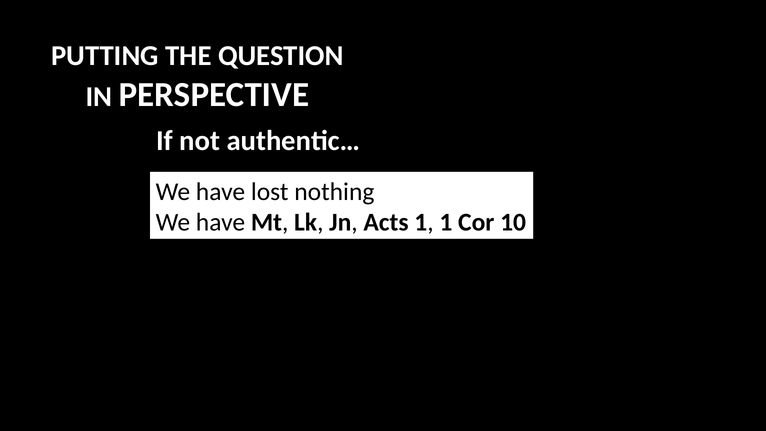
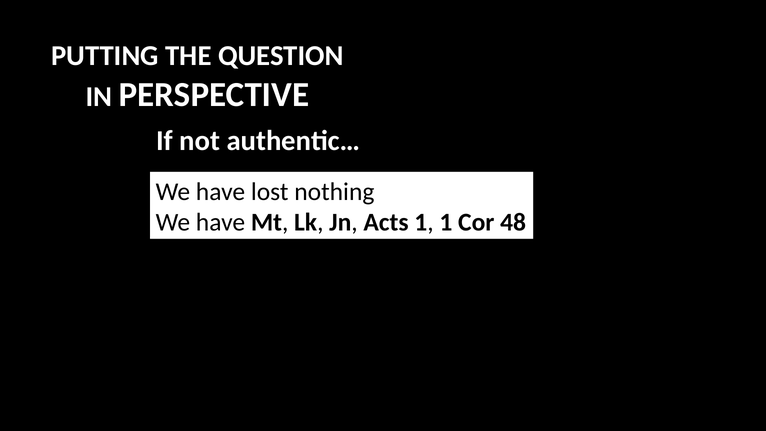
10: 10 -> 48 (513, 222)
